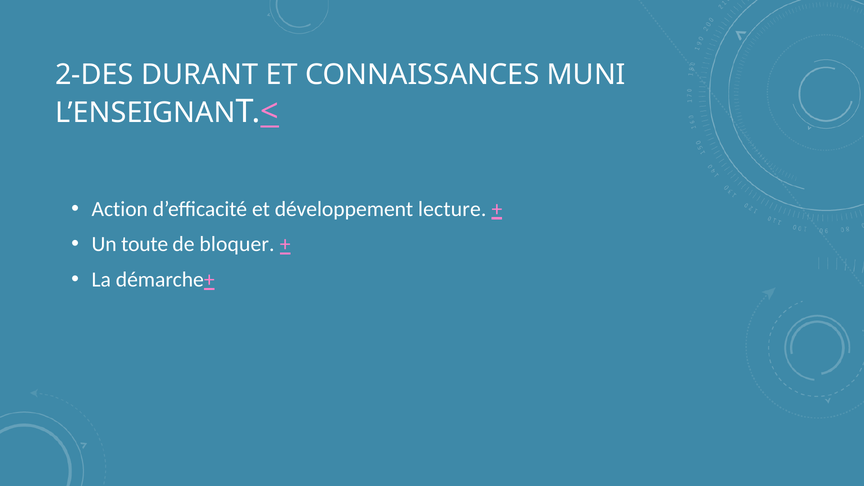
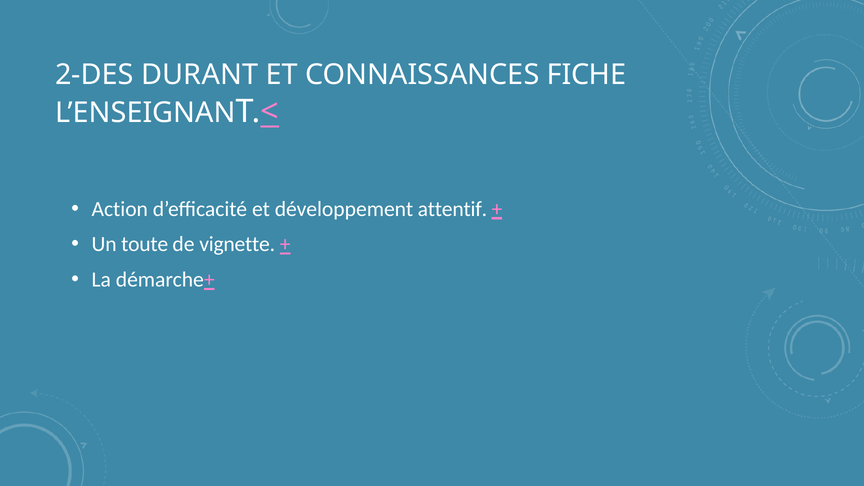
MUNI: MUNI -> FICHE (586, 75)
lecture: lecture -> attentif (452, 209)
bloquer: bloquer -> vignette (237, 244)
